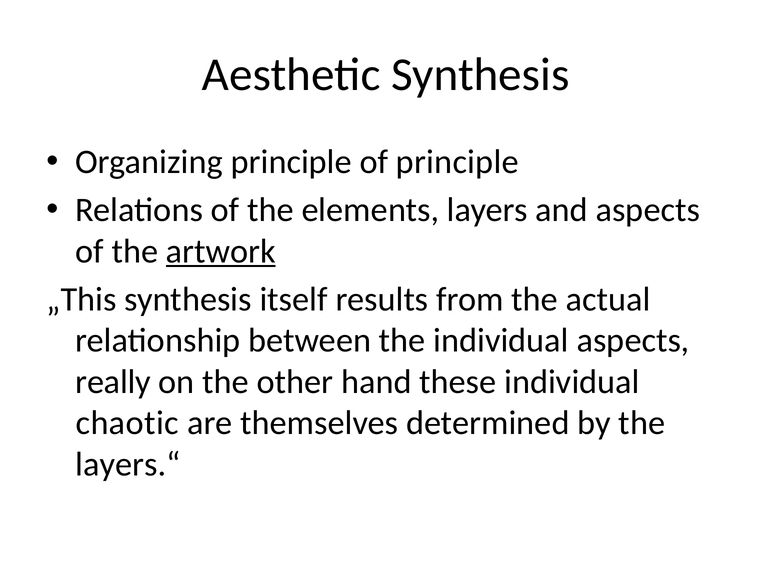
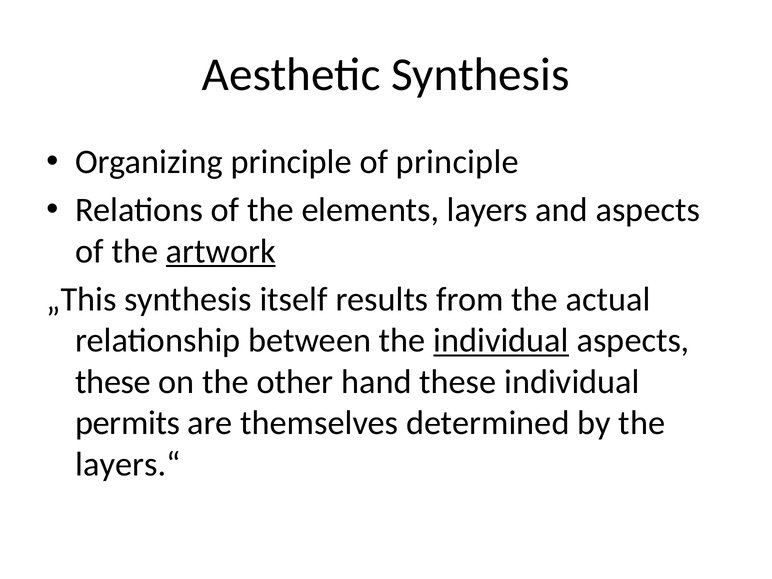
individual underline: none -> present (501, 341)
really: really -> these (113, 382)
chaotic: chaotic -> permits (128, 423)
